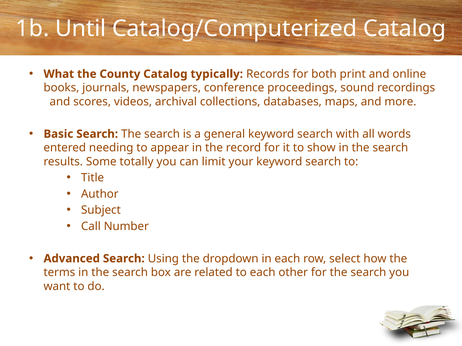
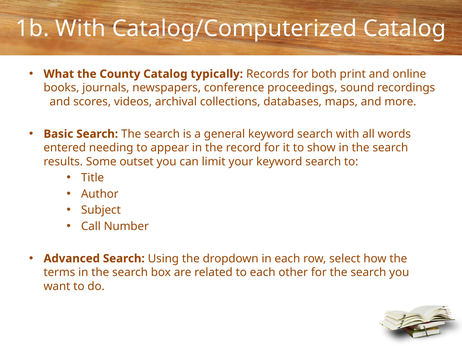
1b Until: Until -> With (81, 29)
totally: totally -> outset (137, 162)
